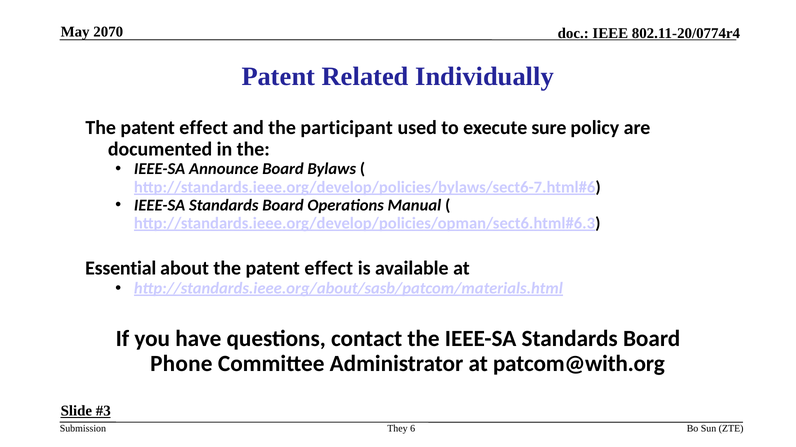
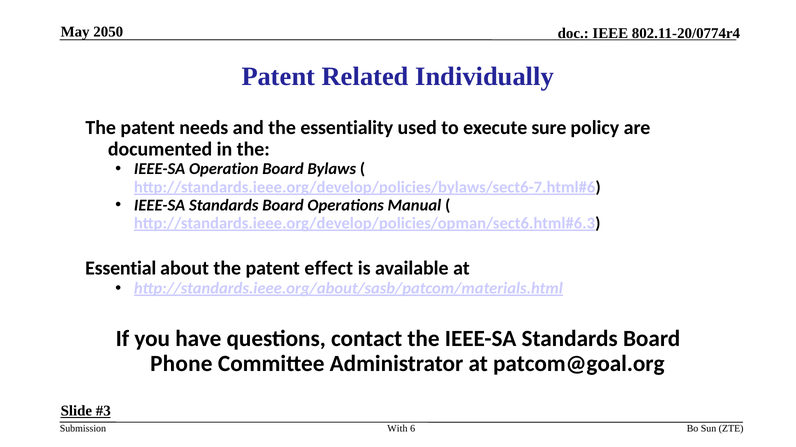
2070: 2070 -> 2050 (108, 32)
effect: effect -> needs (204, 128)
participant: participant -> essentiality (347, 128)
Announce: Announce -> Operation (224, 169)
patcom@with.org: patcom@with.org -> patcom@goal.org (579, 364)
They: They -> With (397, 429)
